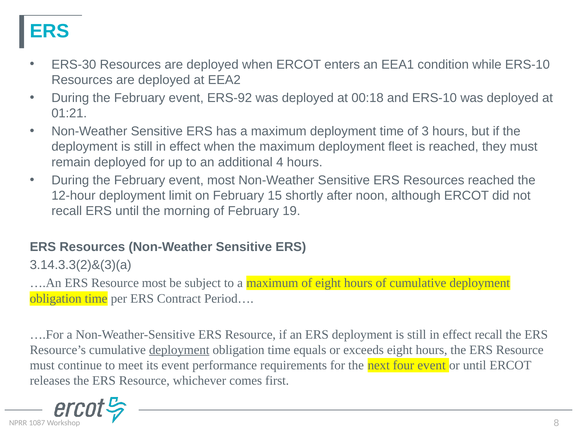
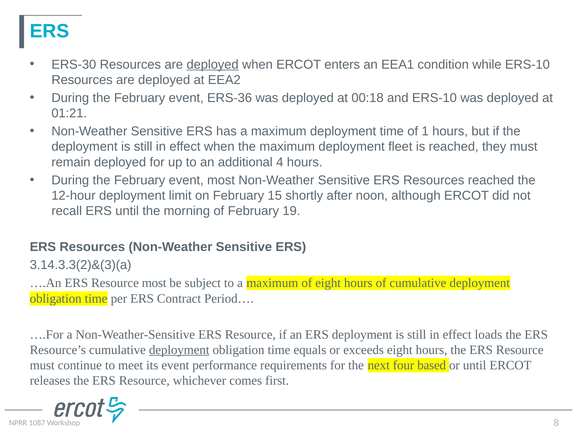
deployed underline: none -> present (213, 64)
ERS-92: ERS-92 -> ERS-36 (230, 98)
3: 3 -> 1 (425, 131)
effect recall: recall -> loads (488, 334)
four event: event -> based (432, 365)
